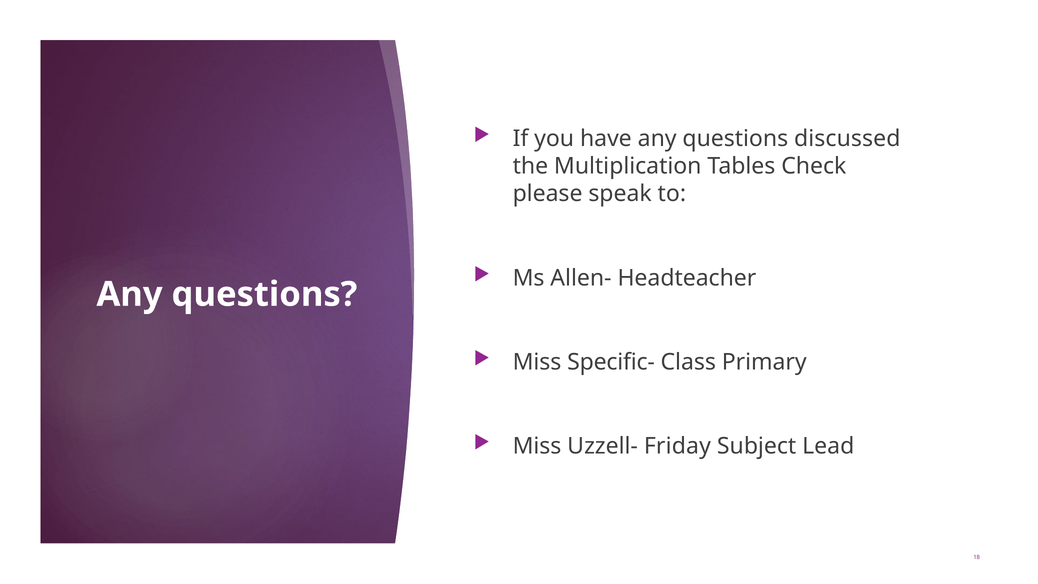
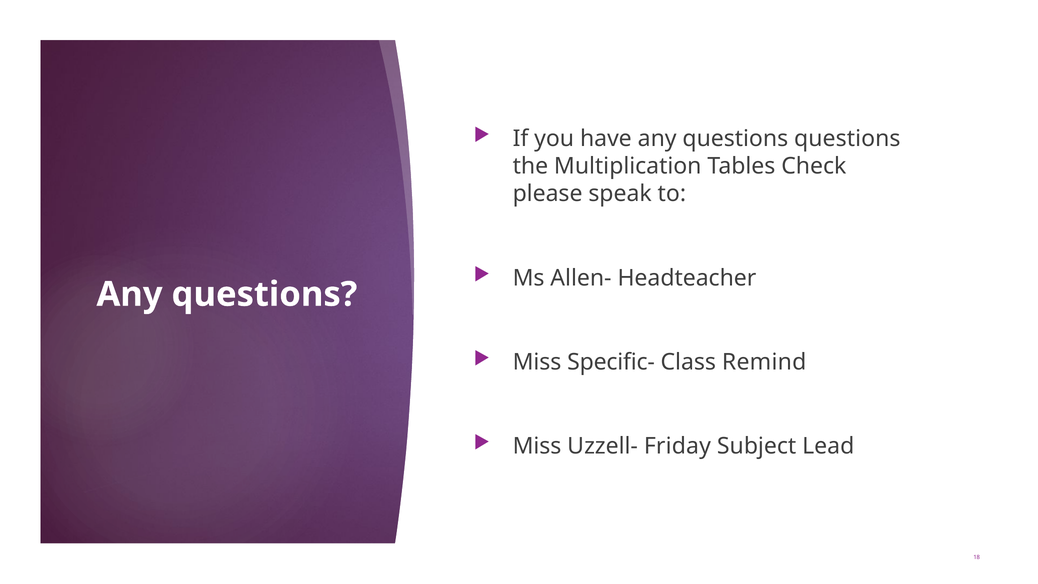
questions discussed: discussed -> questions (847, 138)
Primary: Primary -> Remind (764, 362)
